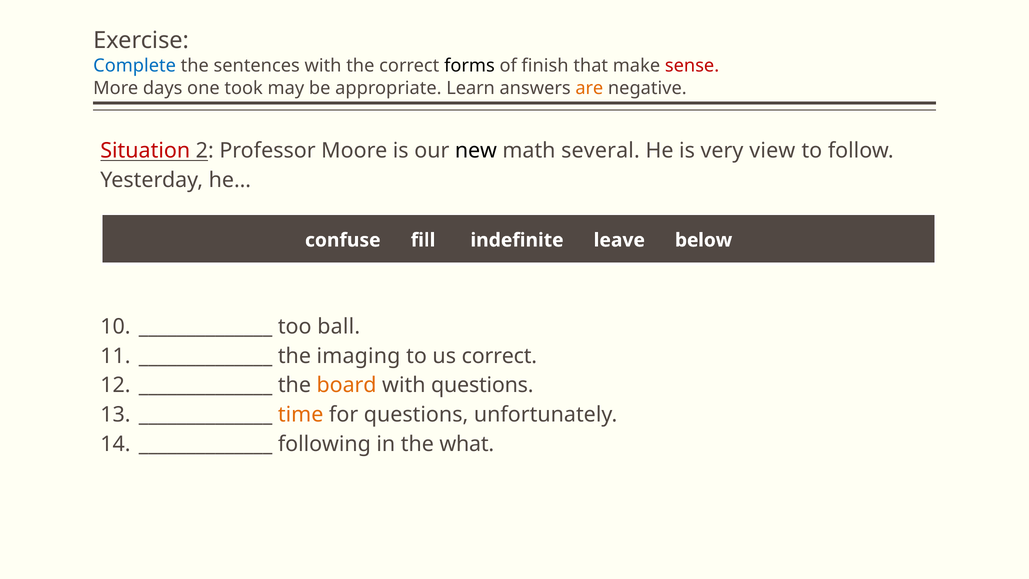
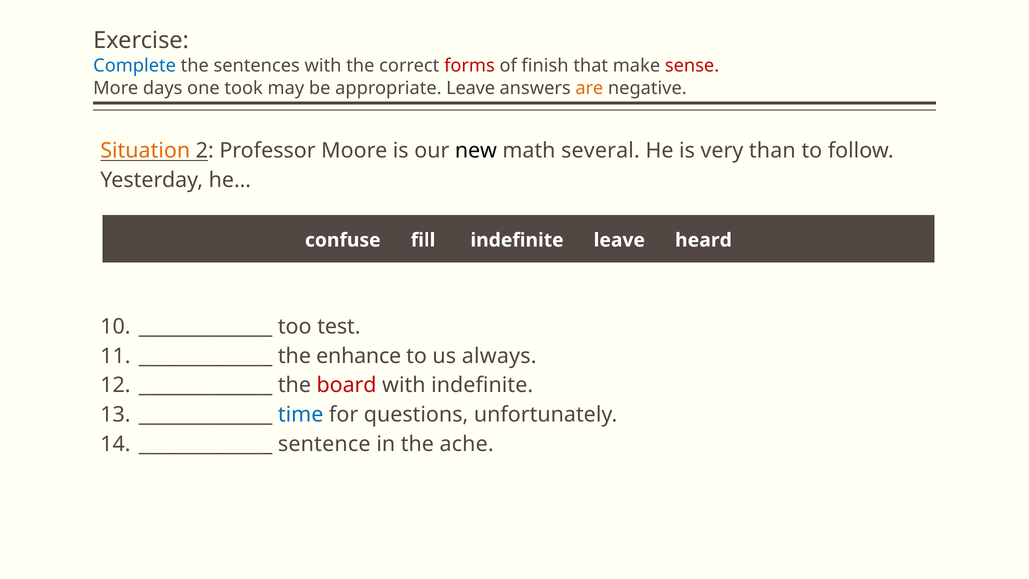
forms colour: black -> red (469, 66)
appropriate Learn: Learn -> Leave (471, 88)
Situation colour: red -> orange (145, 151)
view: view -> than (772, 151)
below: below -> heard (703, 240)
ball: ball -> test (339, 327)
imaging: imaging -> enhance (359, 356)
us correct: correct -> always (499, 356)
board colour: orange -> red (347, 385)
with questions: questions -> indefinite (482, 385)
time colour: orange -> blue (301, 415)
following: following -> sentence (324, 444)
what: what -> ache (467, 444)
